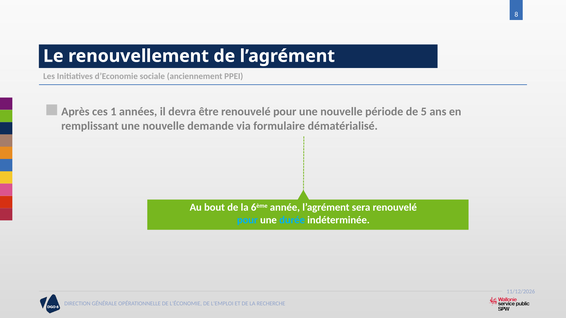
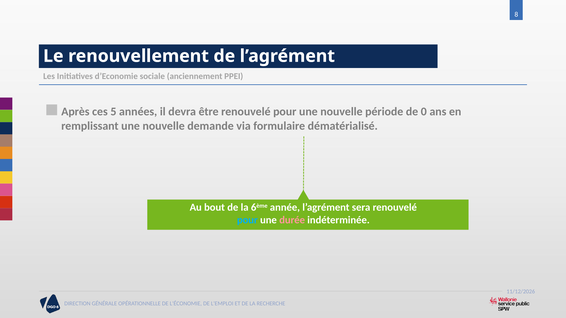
1: 1 -> 5 (113, 112)
5: 5 -> 0 (424, 112)
durée colour: light blue -> pink (292, 220)
